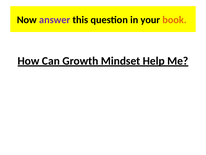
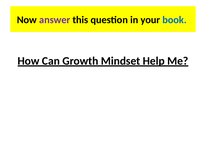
book colour: orange -> blue (175, 20)
